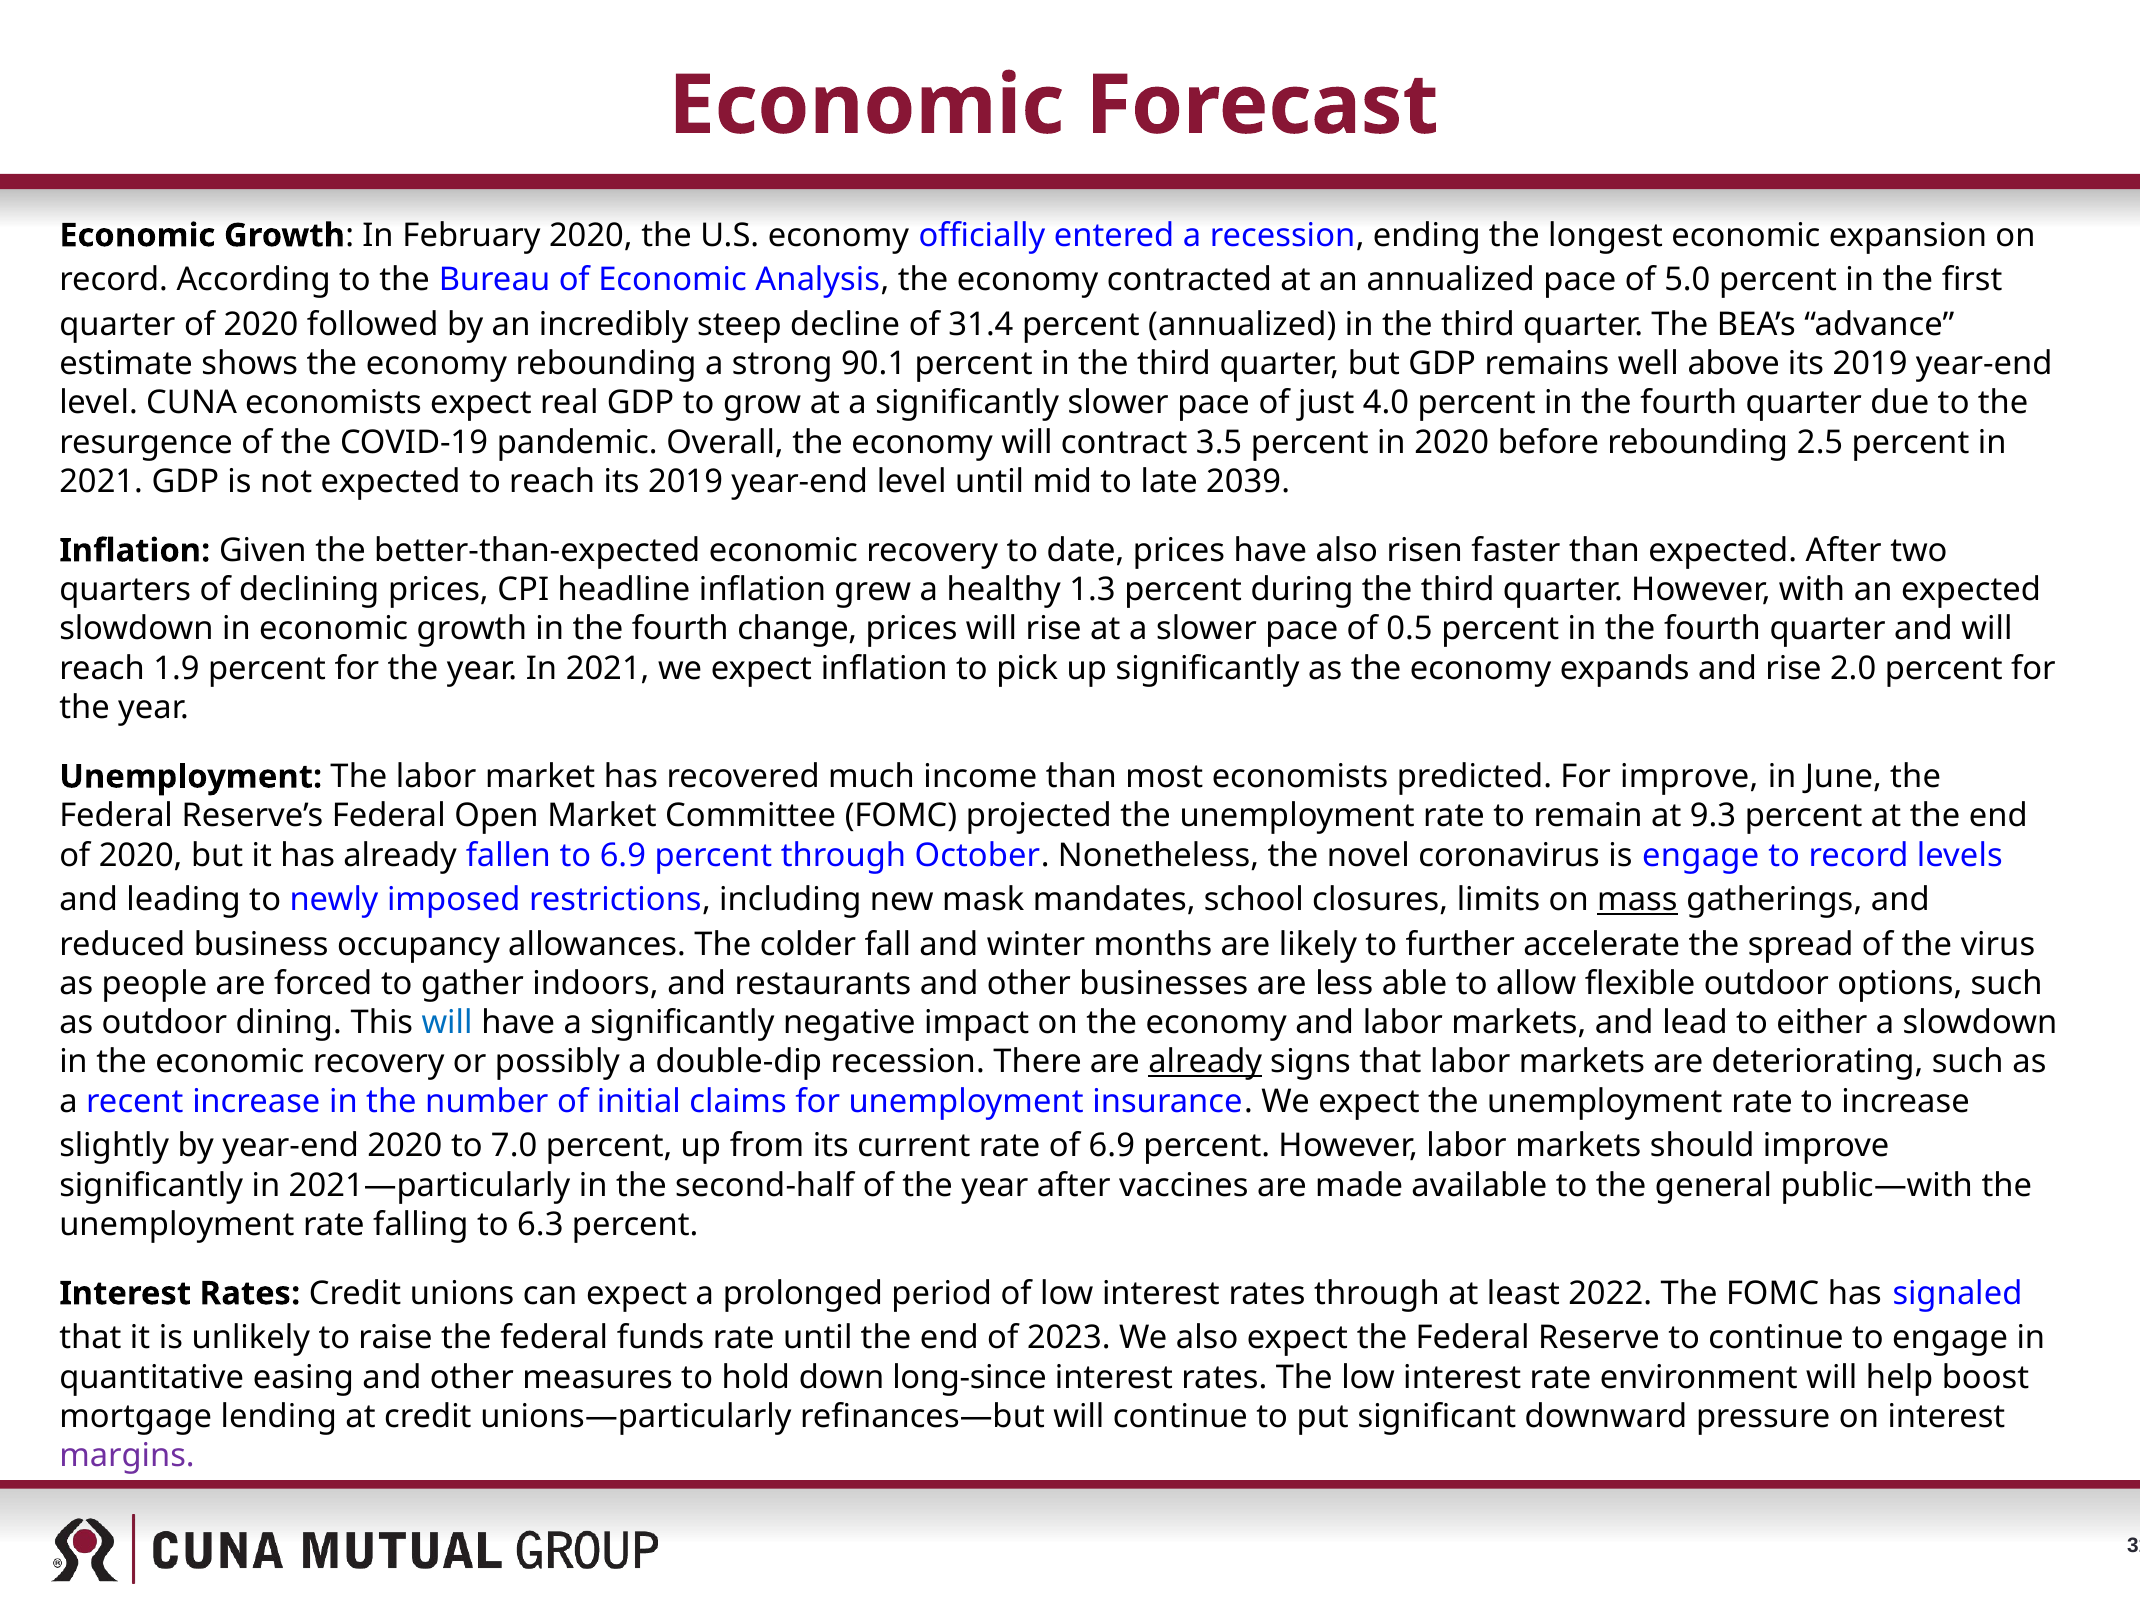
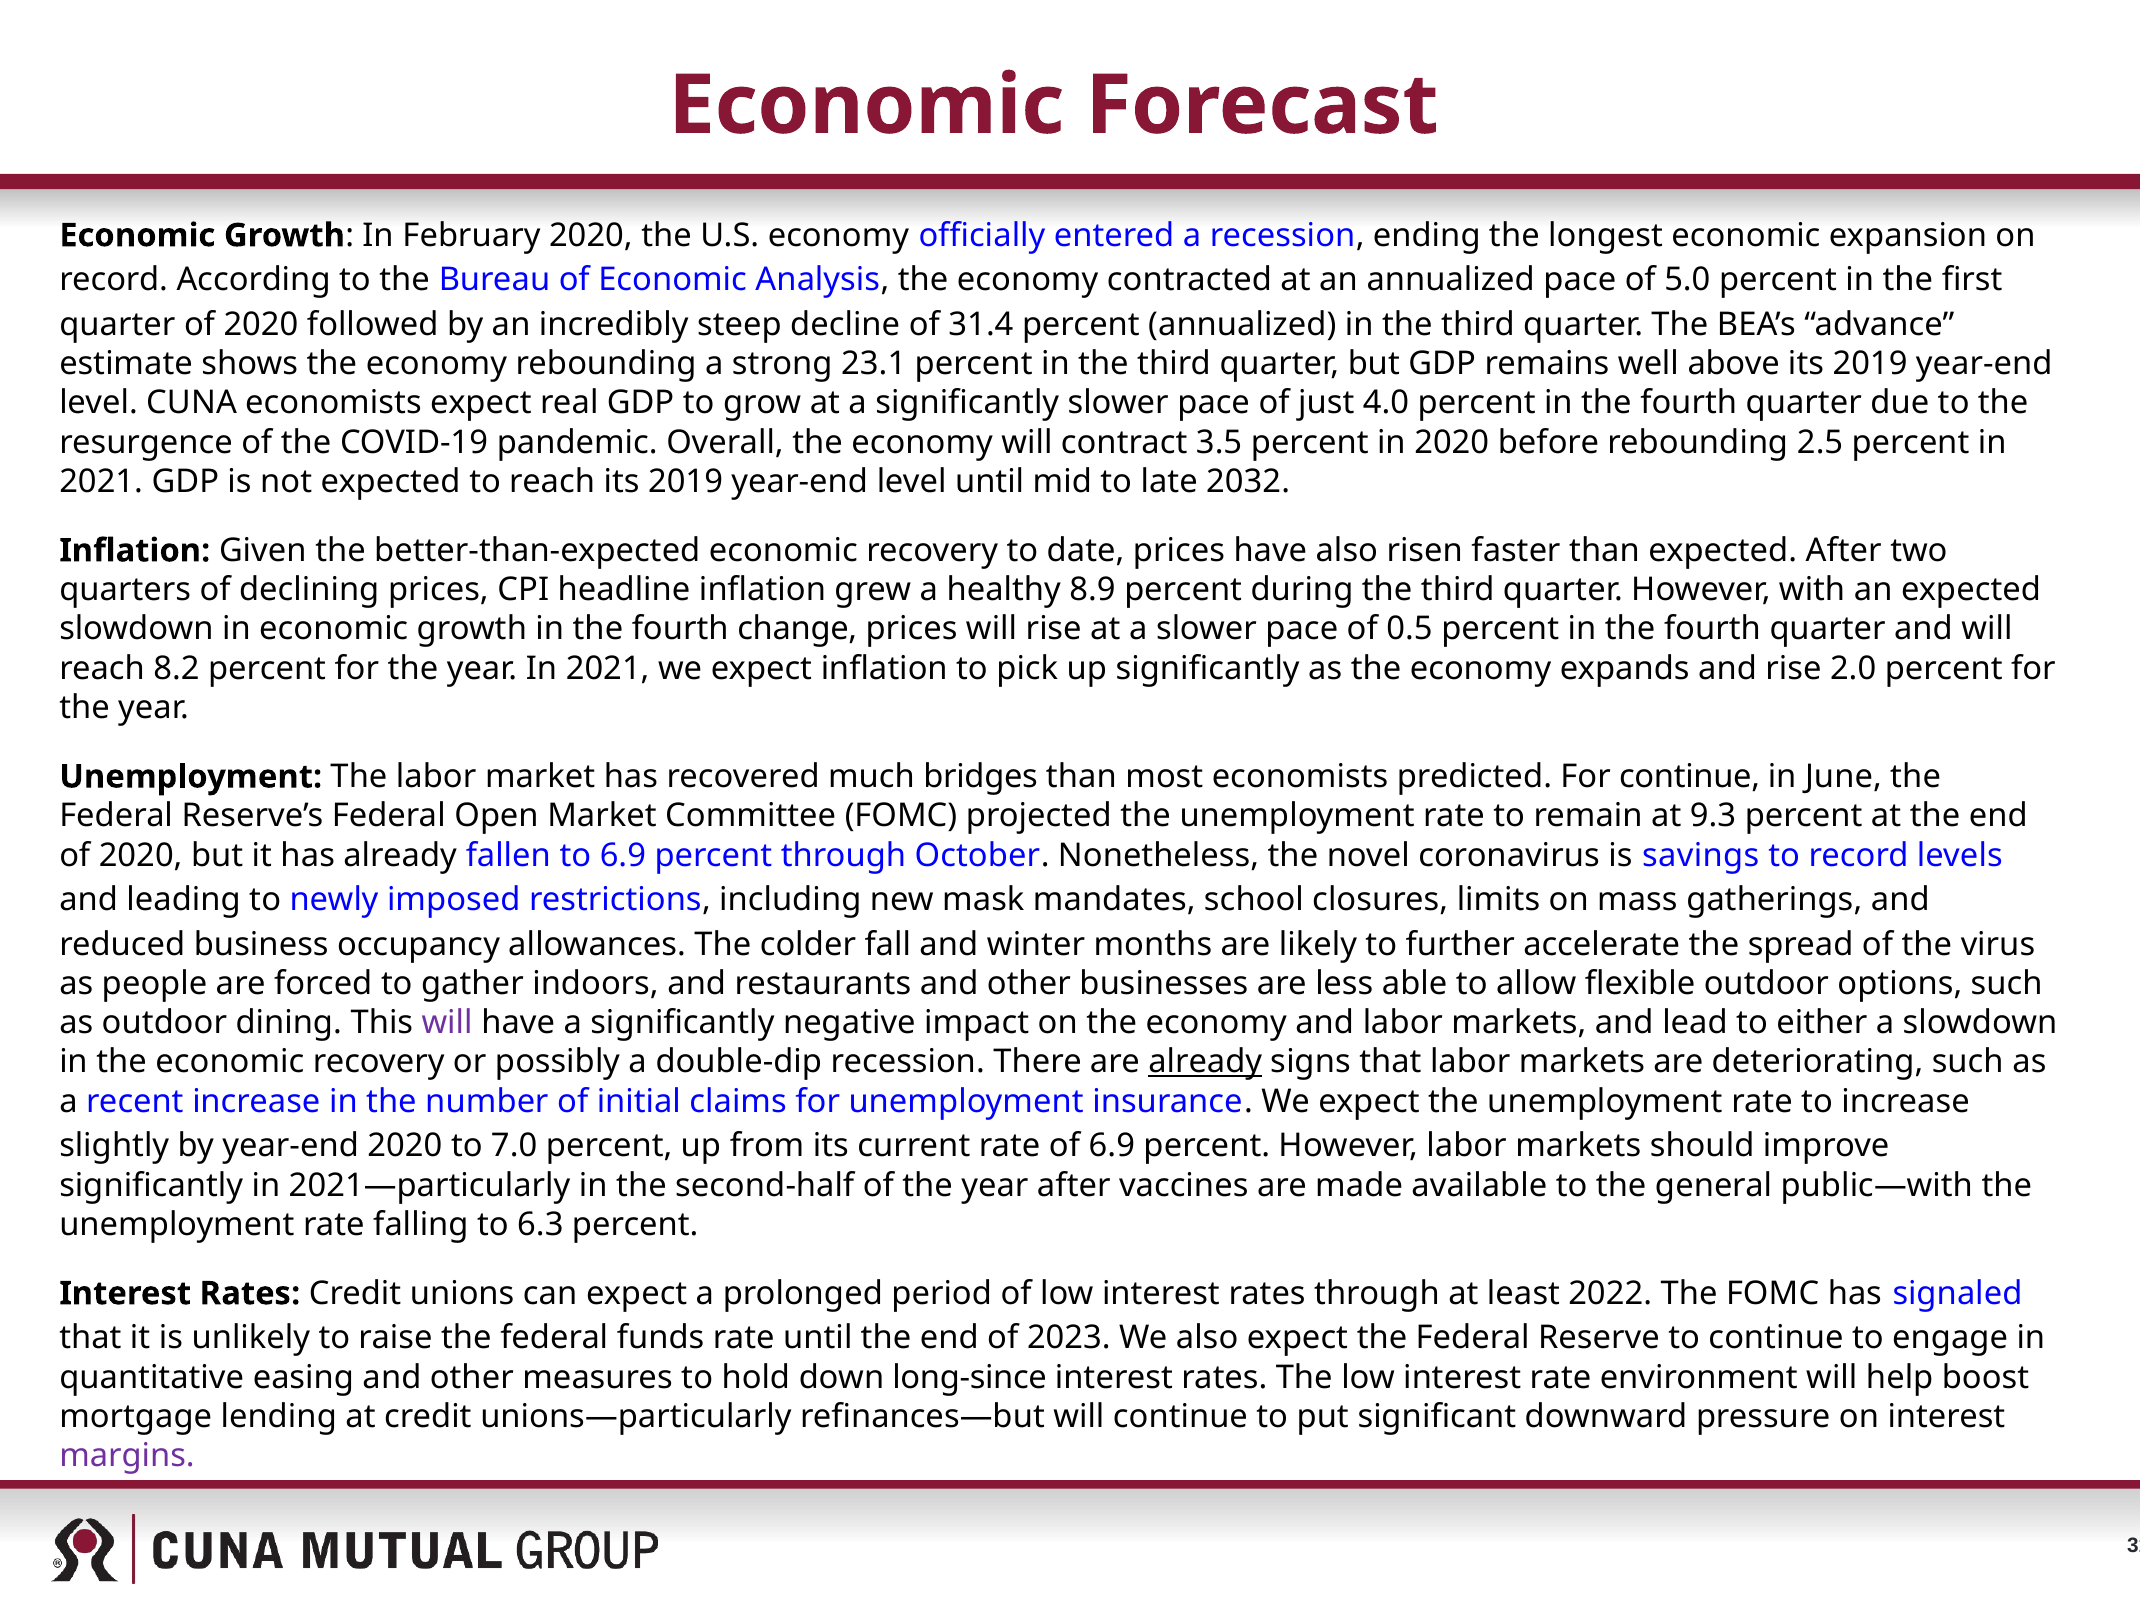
90.1: 90.1 -> 23.1 (874, 364)
2039: 2039 -> 2032 (1248, 482)
1.3: 1.3 -> 8.9 (1093, 590)
1.9: 1.9 -> 8.2 (176, 668)
income: income -> bridges (981, 777)
For improve: improve -> continue (1690, 777)
is engage: engage -> savings (1701, 855)
mass underline: present -> none (1637, 900)
will colour: blue -> purple (447, 1023)
